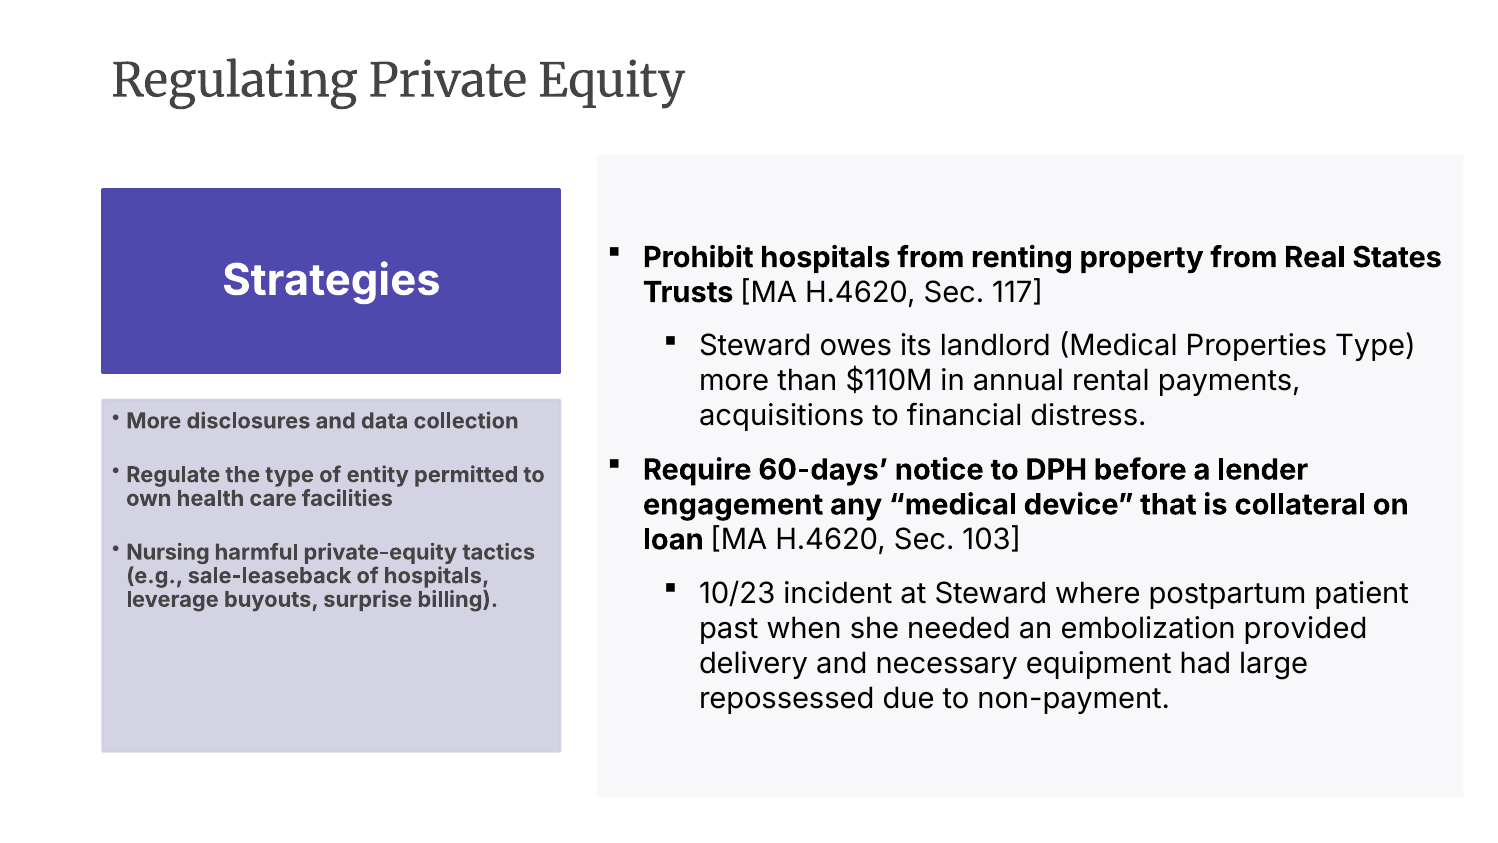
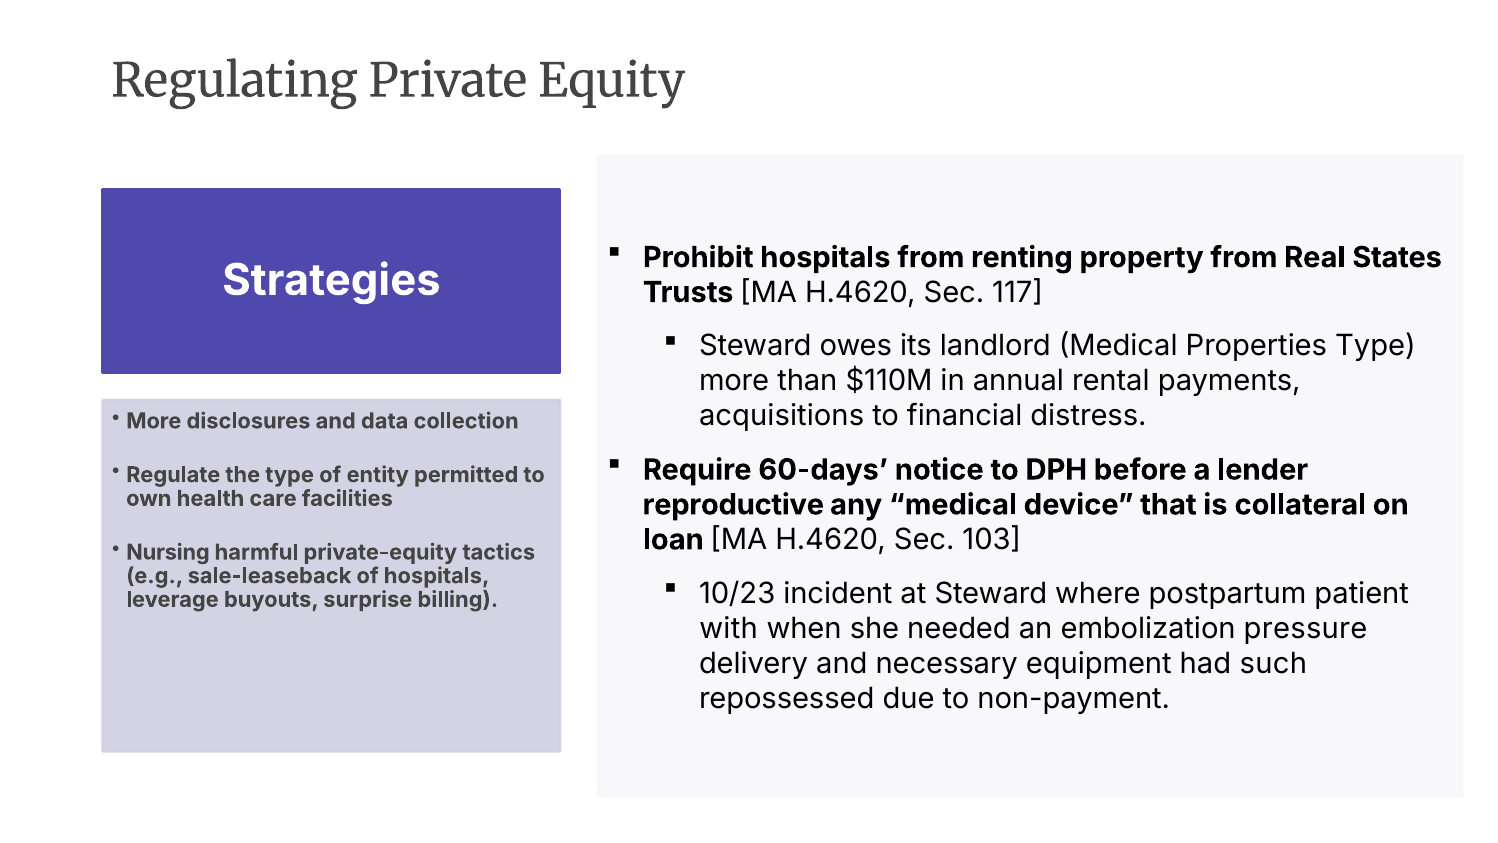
engagement: engagement -> reproductive (733, 505)
past: past -> with (729, 628)
provided: provided -> pressure (1306, 628)
large: large -> such (1273, 663)
